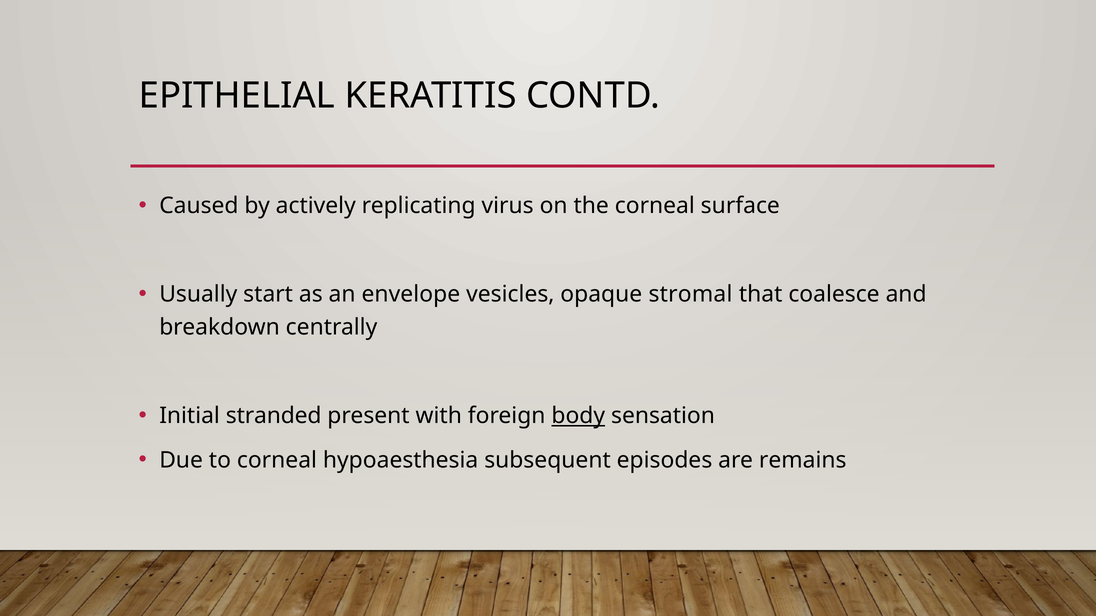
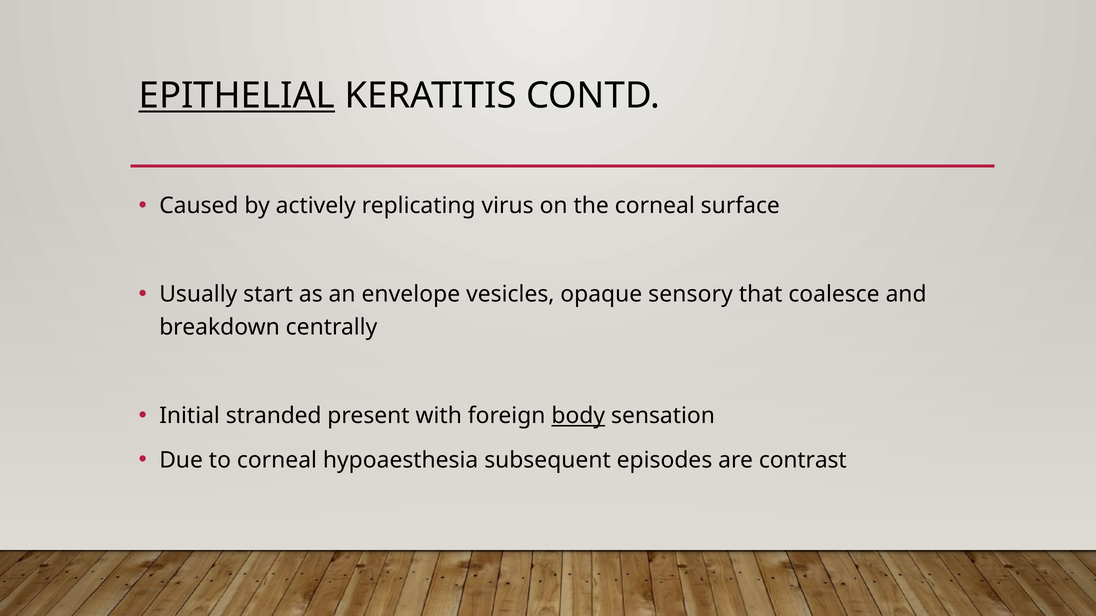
EPITHELIAL underline: none -> present (237, 96)
stromal: stromal -> sensory (691, 295)
remains: remains -> contrast (803, 460)
